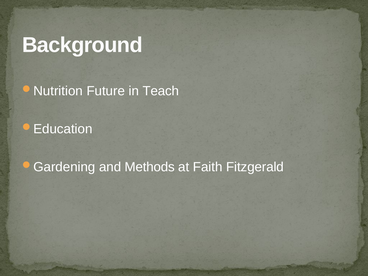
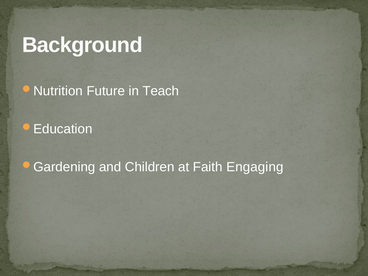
Methods: Methods -> Children (150, 167)
Fitzgerald: Fitzgerald -> Engaging (255, 167)
